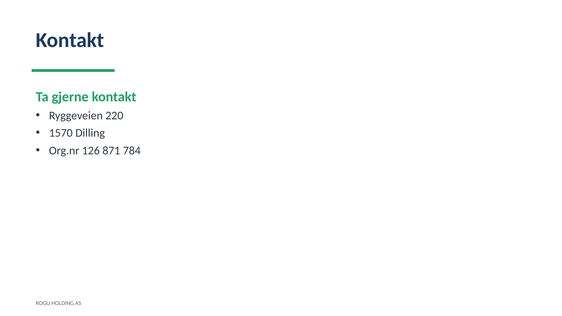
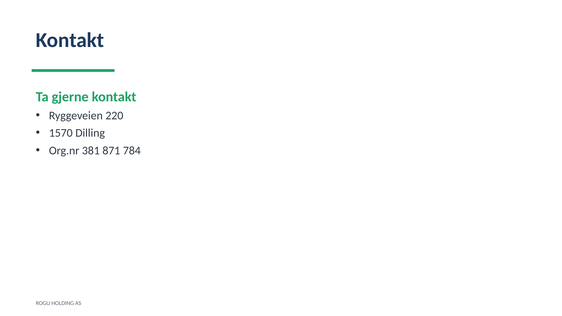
126: 126 -> 381 (91, 151)
